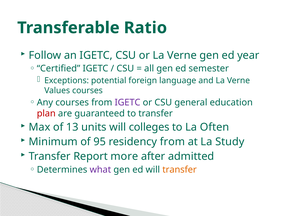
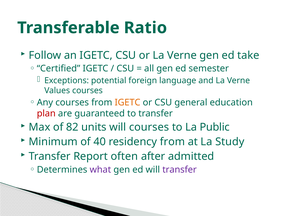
year: year -> take (248, 55)
IGETC colour: purple -> orange (128, 102)
13: 13 -> 82 (72, 127)
will colleges: colleges -> courses (149, 127)
Often: Often -> Public (215, 127)
95: 95 -> 40 (100, 142)
more: more -> often (124, 156)
transfer colour: orange -> purple (180, 170)
